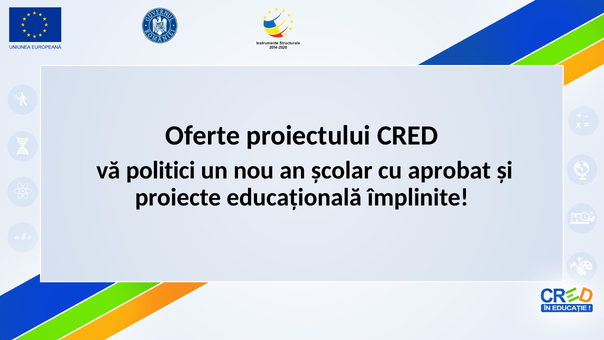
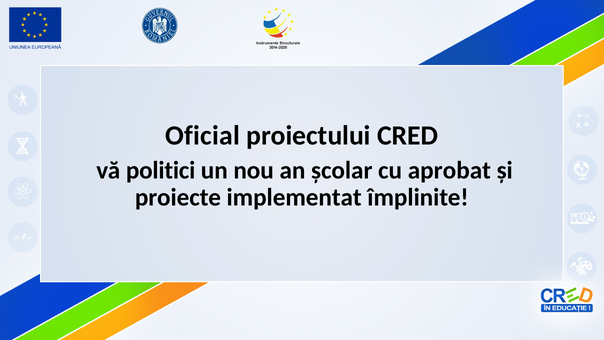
Oferte: Oferte -> Oficial (203, 136)
educațională: educațională -> implementat (294, 198)
